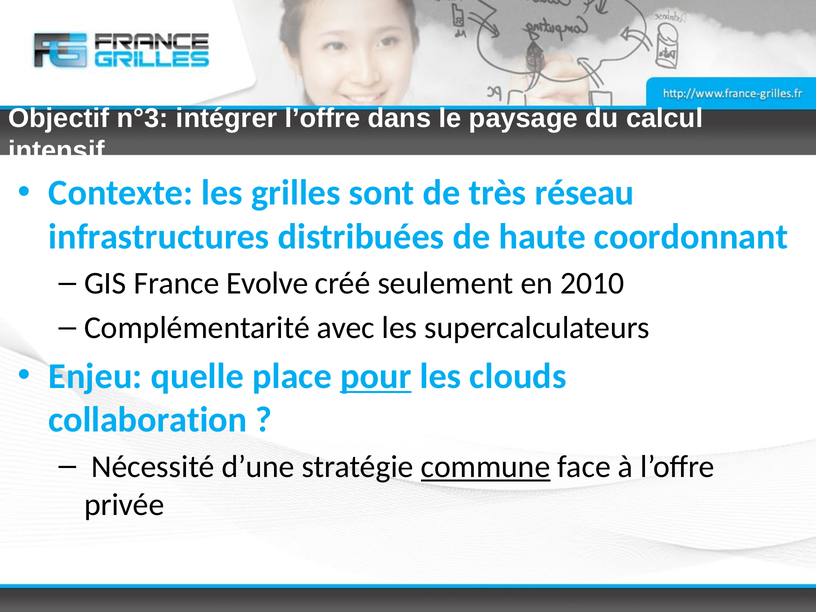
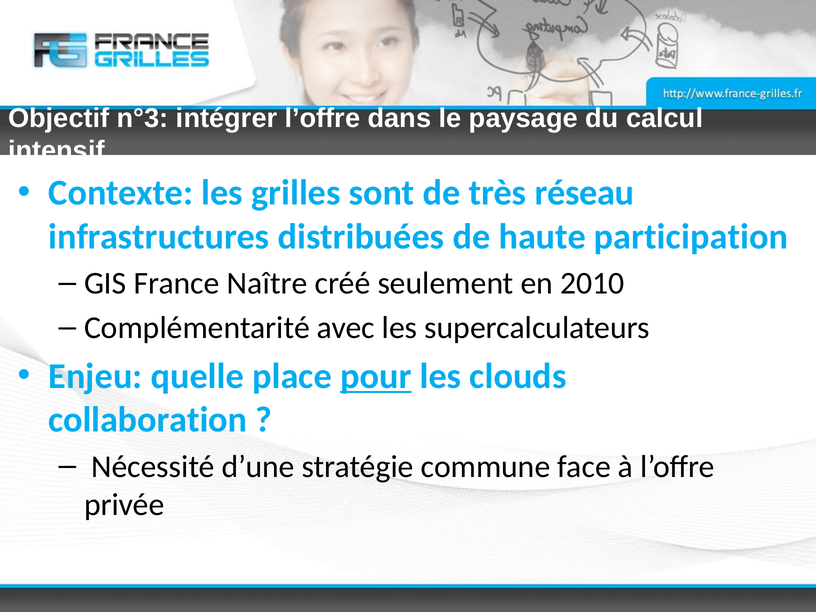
coordonnant: coordonnant -> participation (691, 237)
Evolve: Evolve -> Naître (267, 283)
commune underline: present -> none (486, 467)
